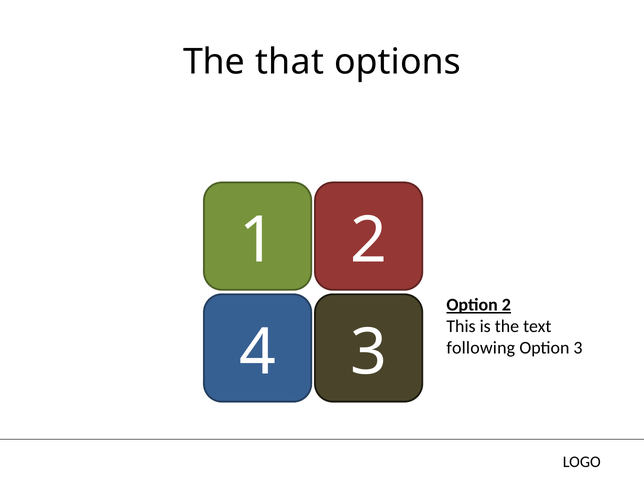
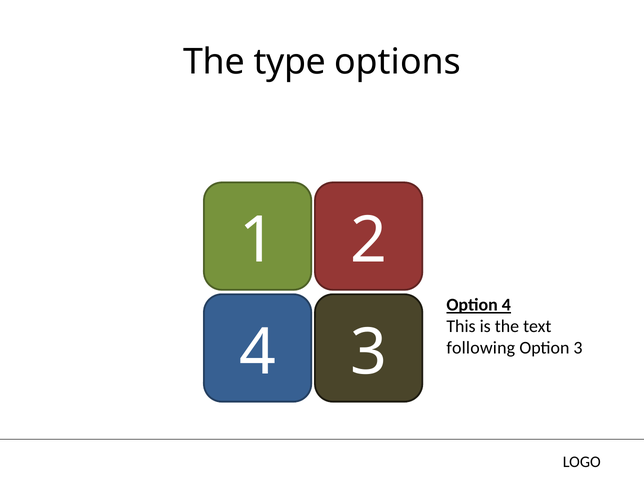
that: that -> type (290, 62)
Option 2: 2 -> 4 (506, 305)
